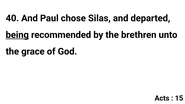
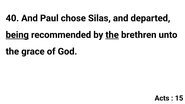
the underline: none -> present (112, 35)
